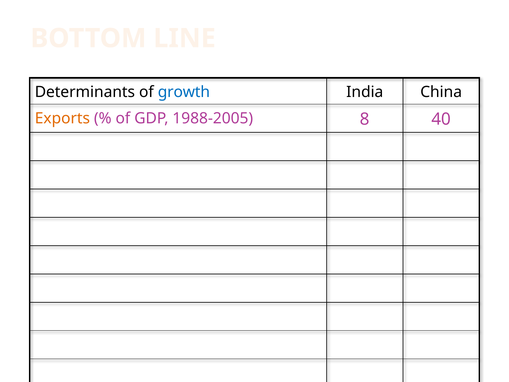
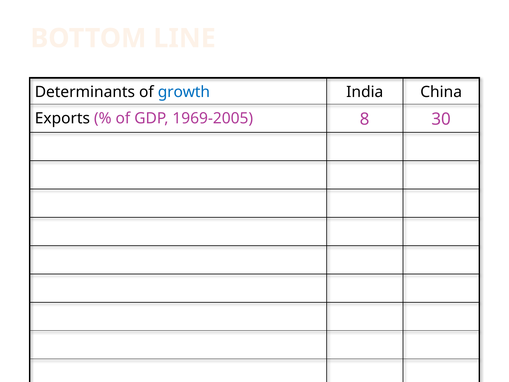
Exports colour: orange -> black (62, 118)
1988-2005: 1988-2005 -> 1969-2005 (213, 118)
40: 40 -> 30 (441, 119)
